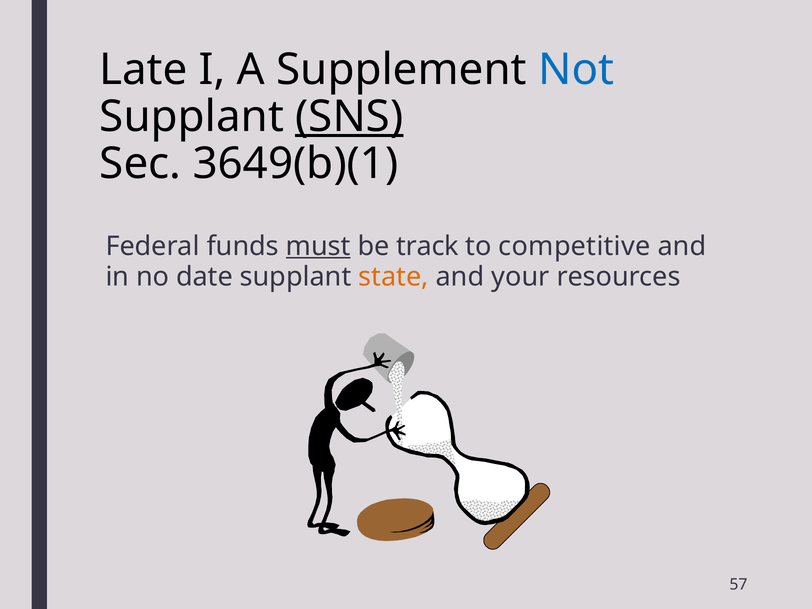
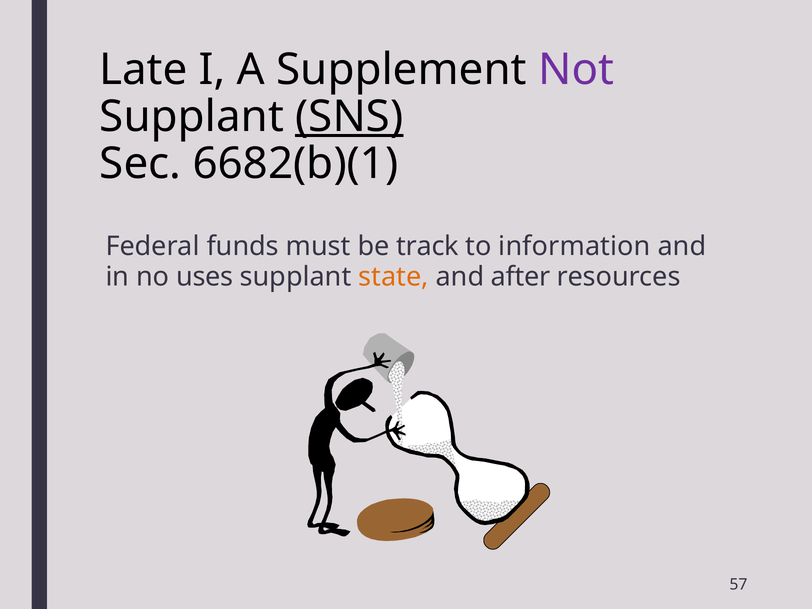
Not colour: blue -> purple (576, 70)
3649(b)(1: 3649(b)(1 -> 6682(b)(1 (295, 164)
must underline: present -> none (318, 246)
competitive: competitive -> information (575, 246)
date: date -> uses (205, 277)
your: your -> after (521, 277)
